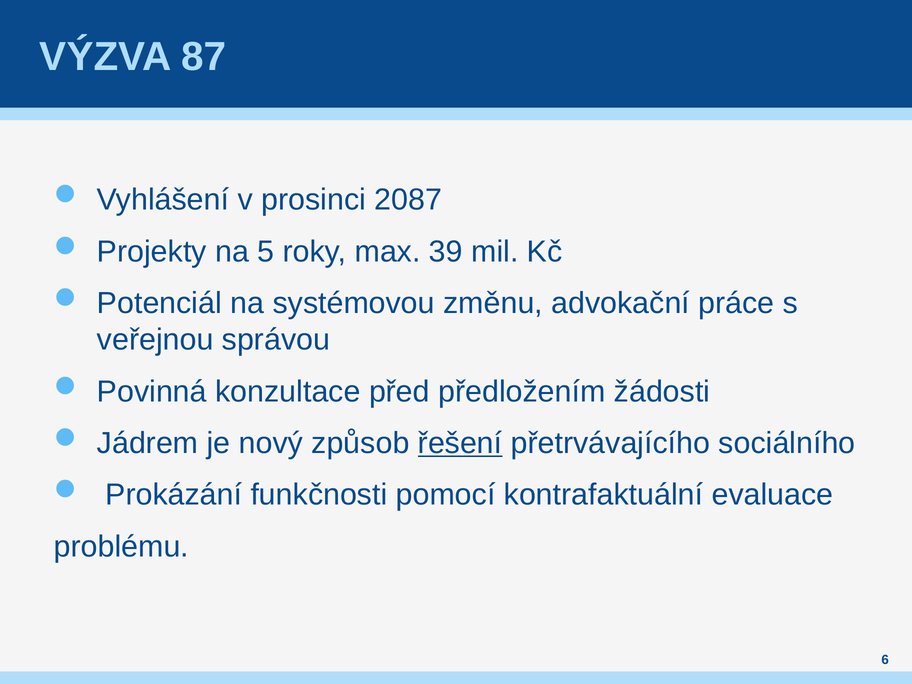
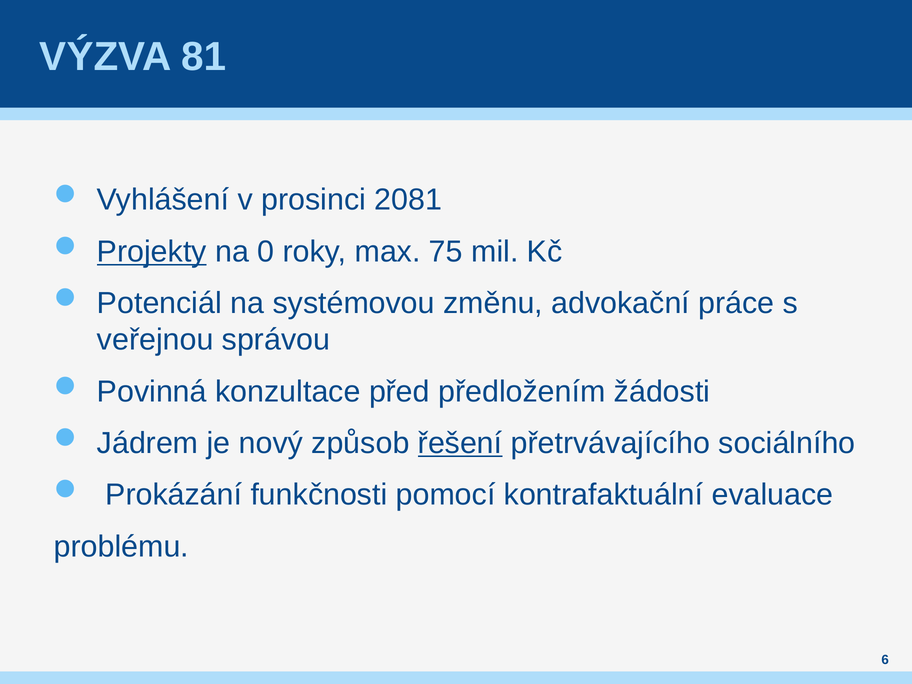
87: 87 -> 81 (204, 57)
2087: 2087 -> 2081 (408, 200)
Projekty underline: none -> present (152, 252)
5: 5 -> 0 (266, 252)
39: 39 -> 75 (446, 252)
